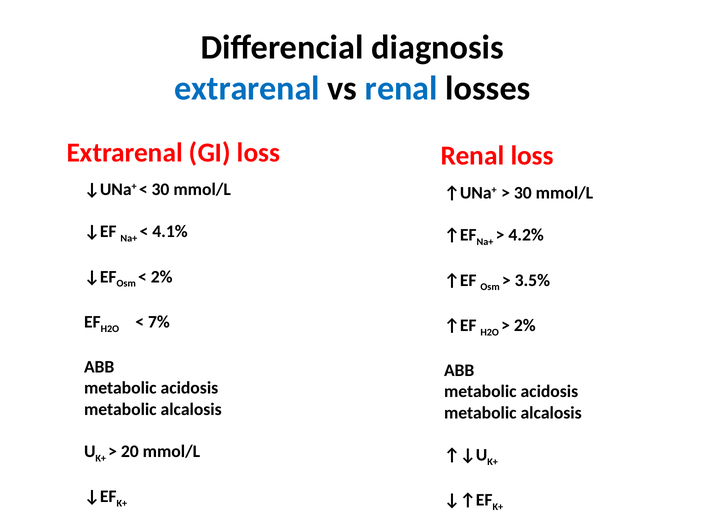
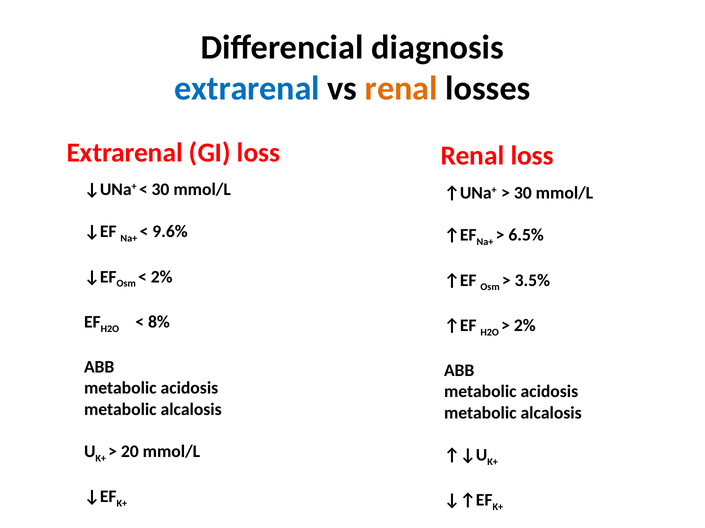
renal colour: blue -> orange (401, 89)
4.1%: 4.1% -> 9.6% (170, 232)
4.2%: 4.2% -> 6.5% (526, 235)
7%: 7% -> 8% (159, 322)
